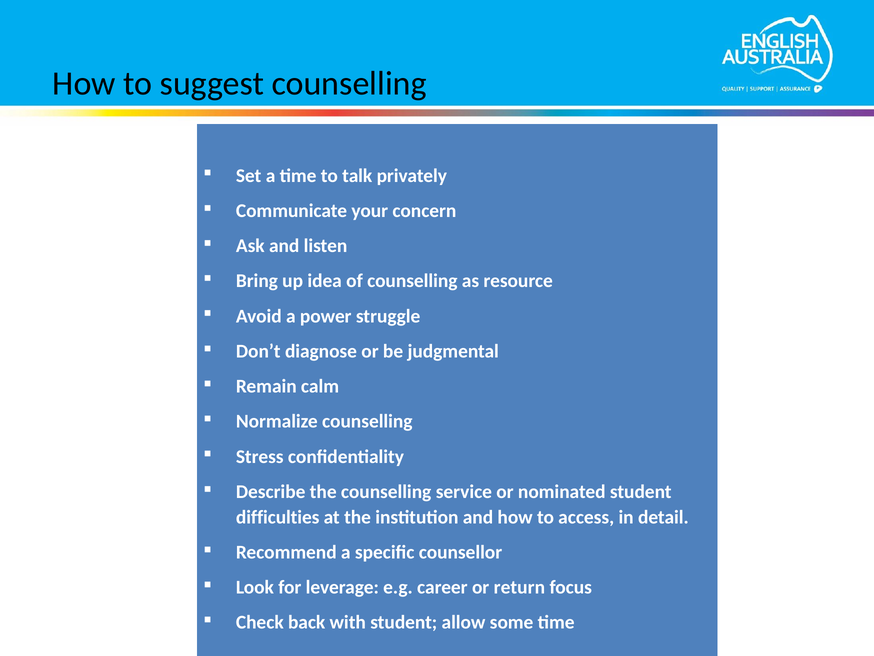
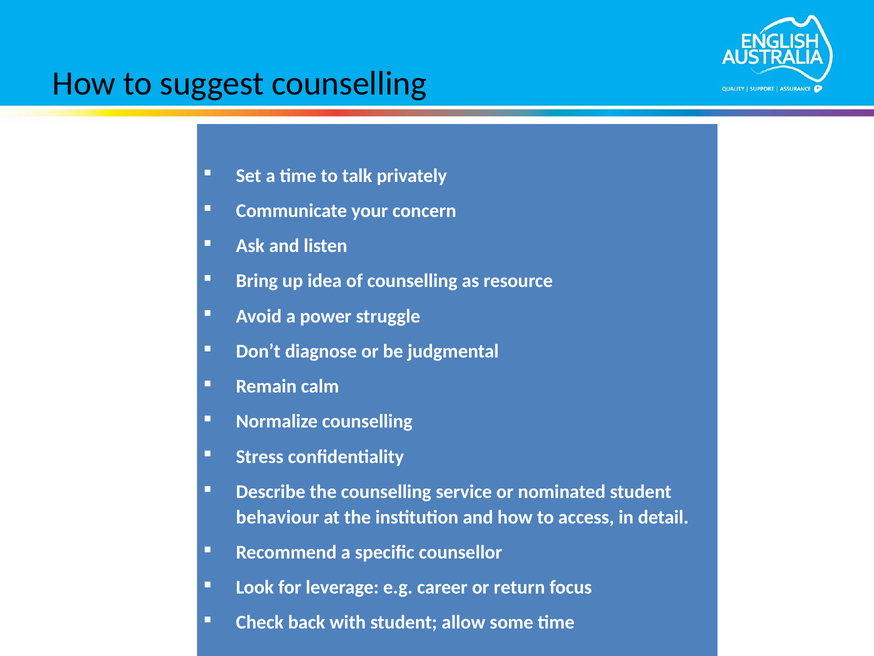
difficulties: difficulties -> behaviour (278, 517)
